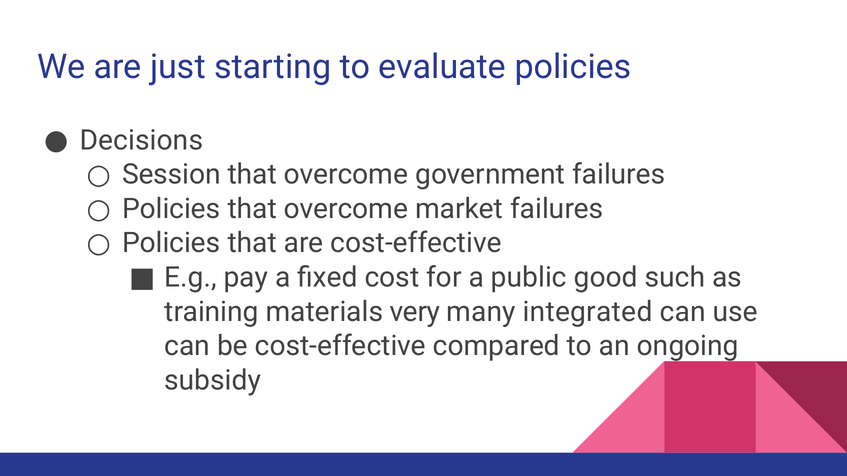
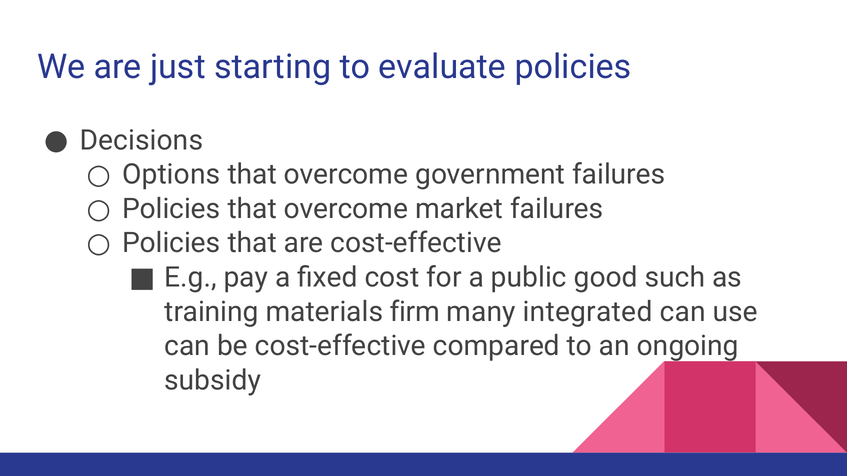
Session: Session -> Options (171, 175)
very: very -> firm (415, 312)
